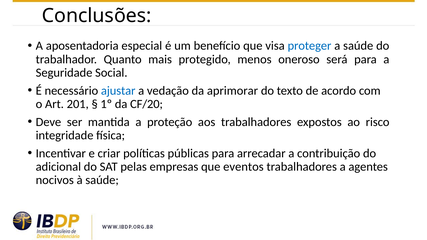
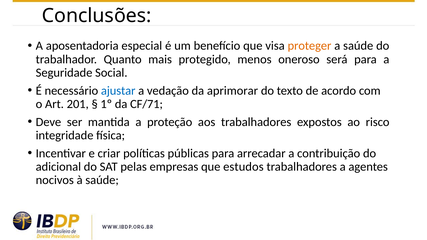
proteger colour: blue -> orange (309, 46)
CF/20: CF/20 -> CF/71 (147, 104)
eventos: eventos -> estudos (243, 167)
